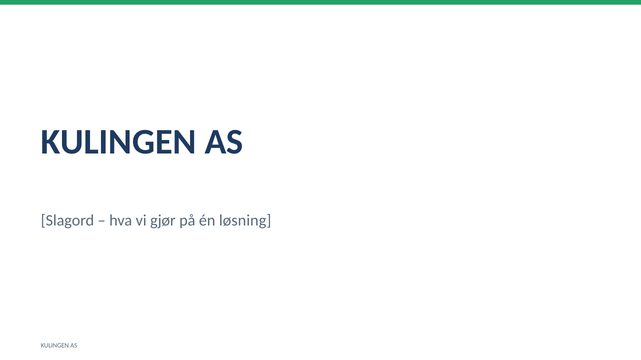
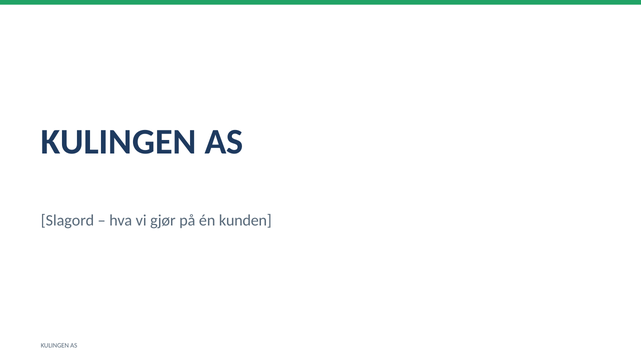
løsning: løsning -> kunden (245, 221)
